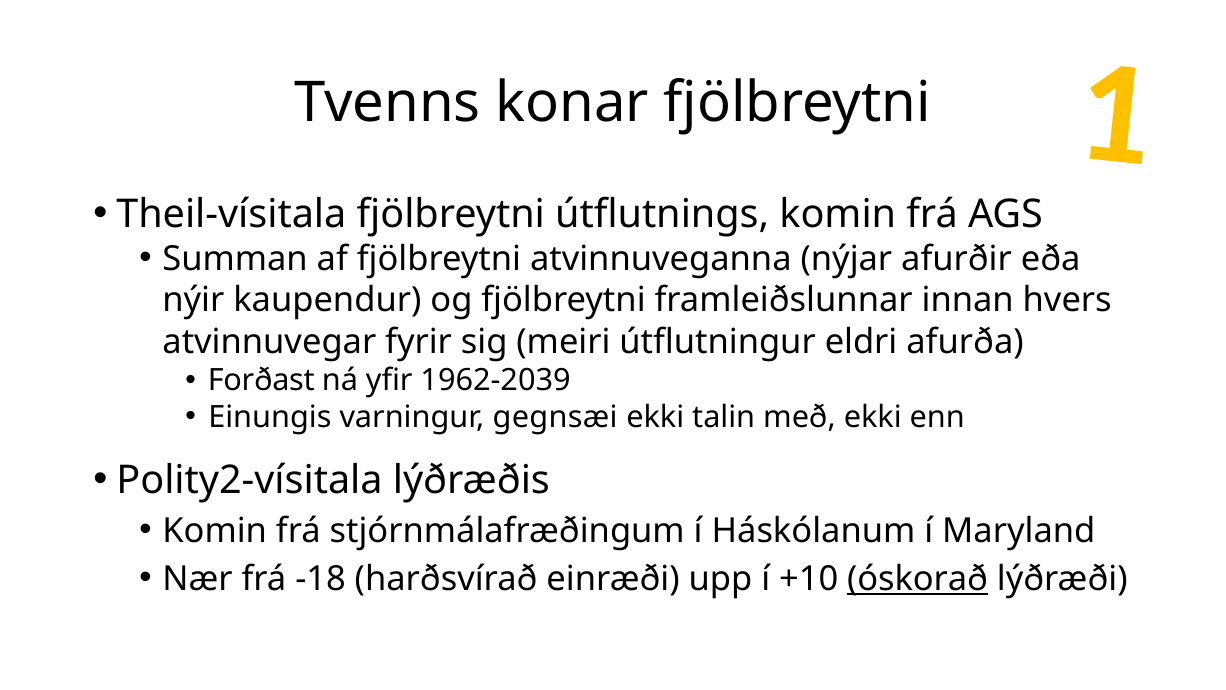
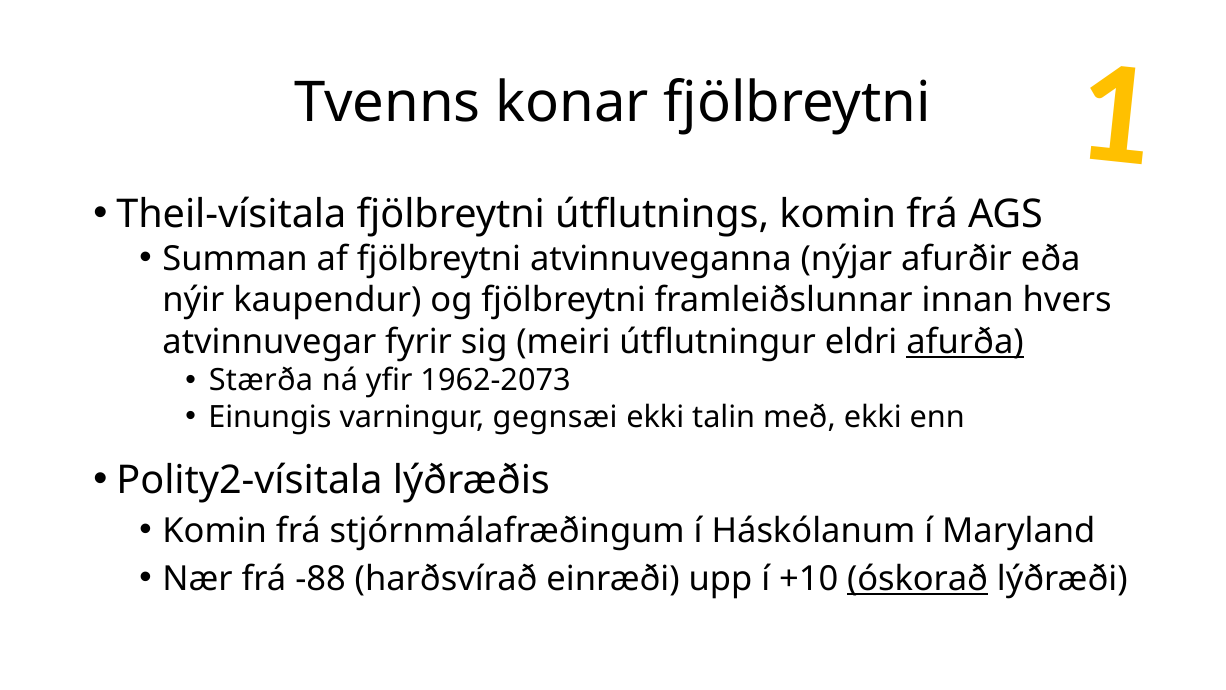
afurða underline: none -> present (965, 342)
Forðast: Forðast -> Stærða (261, 380)
1962-2039: 1962-2039 -> 1962-2073 (496, 380)
-18: -18 -> -88 (321, 579)
